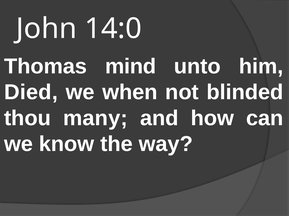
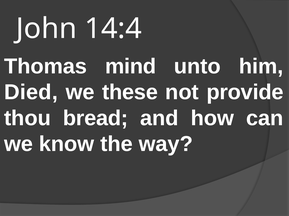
14:0: 14:0 -> 14:4 (113, 29)
when: when -> these (130, 93)
blinded: blinded -> provide (245, 93)
many: many -> bread (96, 119)
